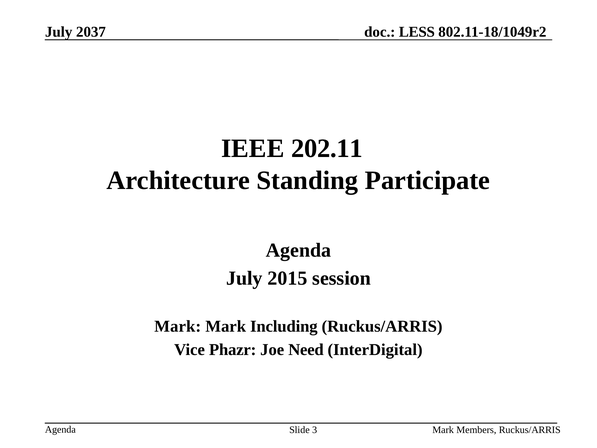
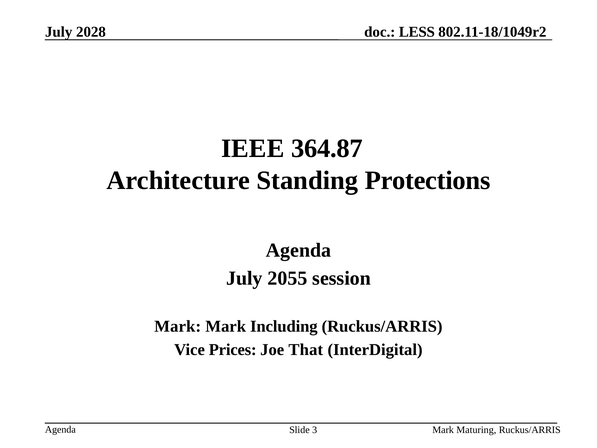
2037: 2037 -> 2028 (91, 32)
202.11: 202.11 -> 364.87 (327, 148)
Participate: Participate -> Protections (428, 180)
2015: 2015 -> 2055 (287, 278)
Phazr: Phazr -> Prices (233, 349)
Need: Need -> That (306, 349)
Members: Members -> Maturing (476, 430)
